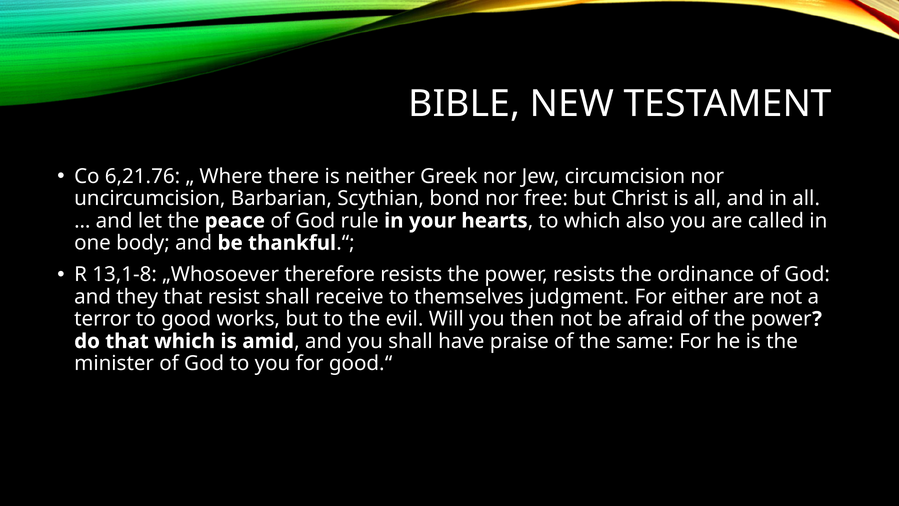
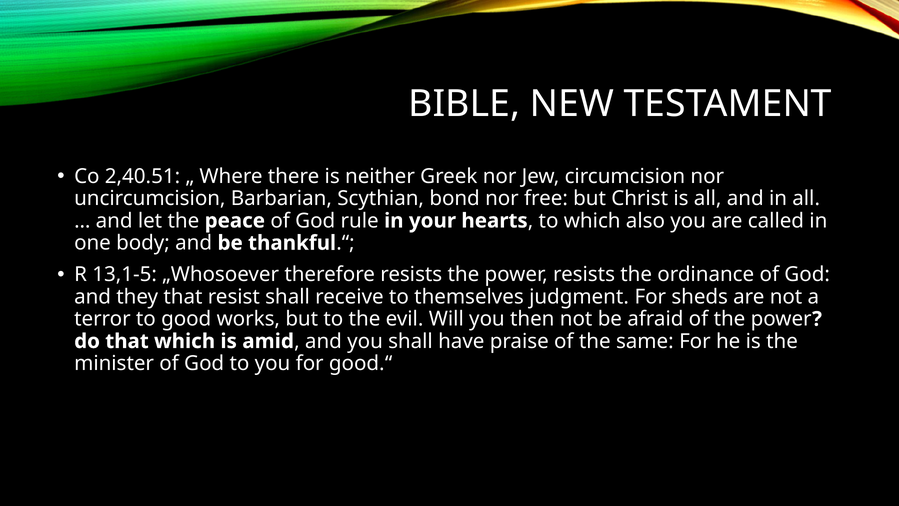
6,21.76: 6,21.76 -> 2,40.51 (143, 176)
13,1-8: 13,1-8 -> 13,1-5 (125, 274)
either: either -> sheds (700, 297)
